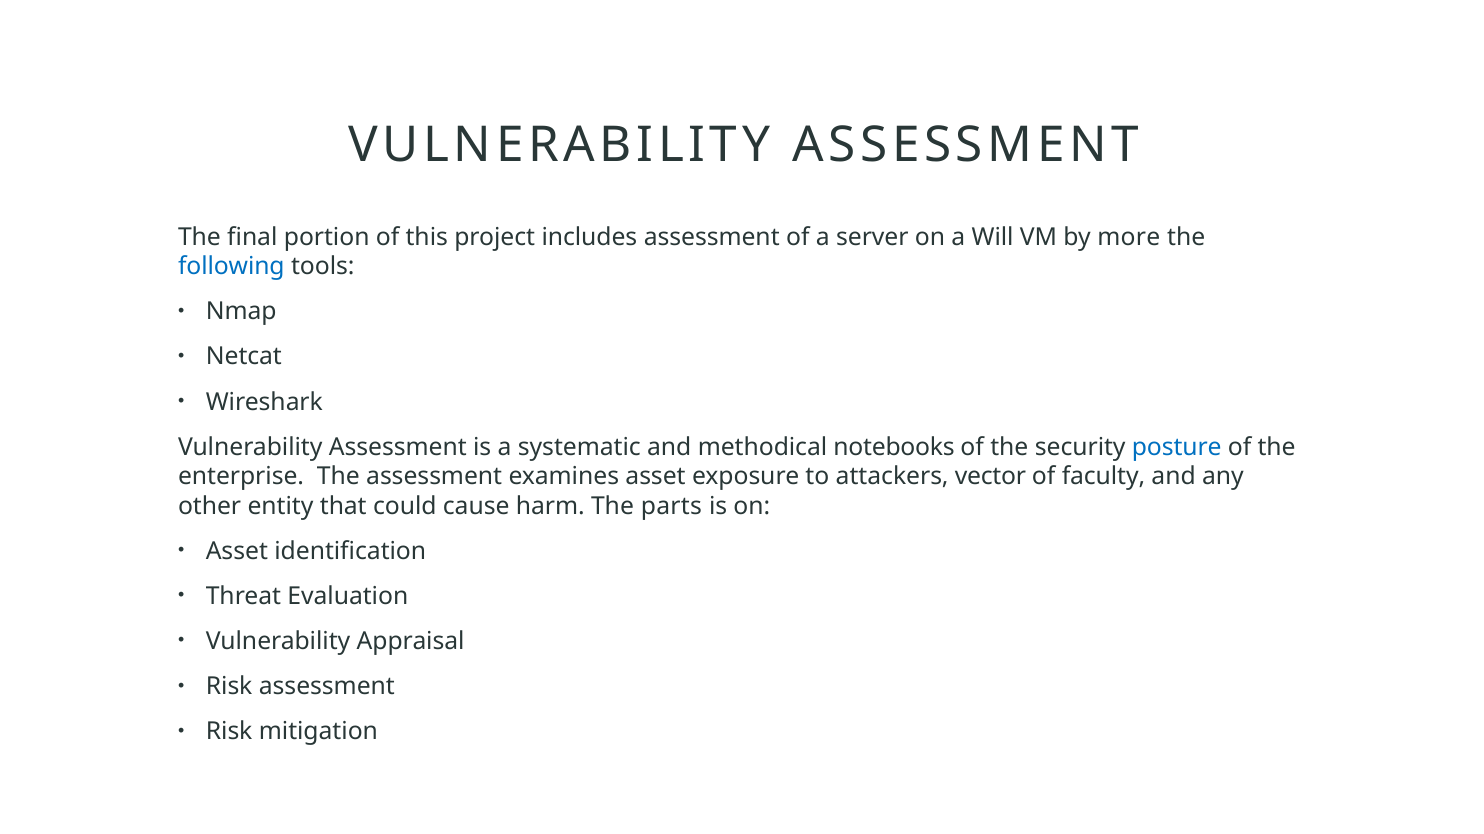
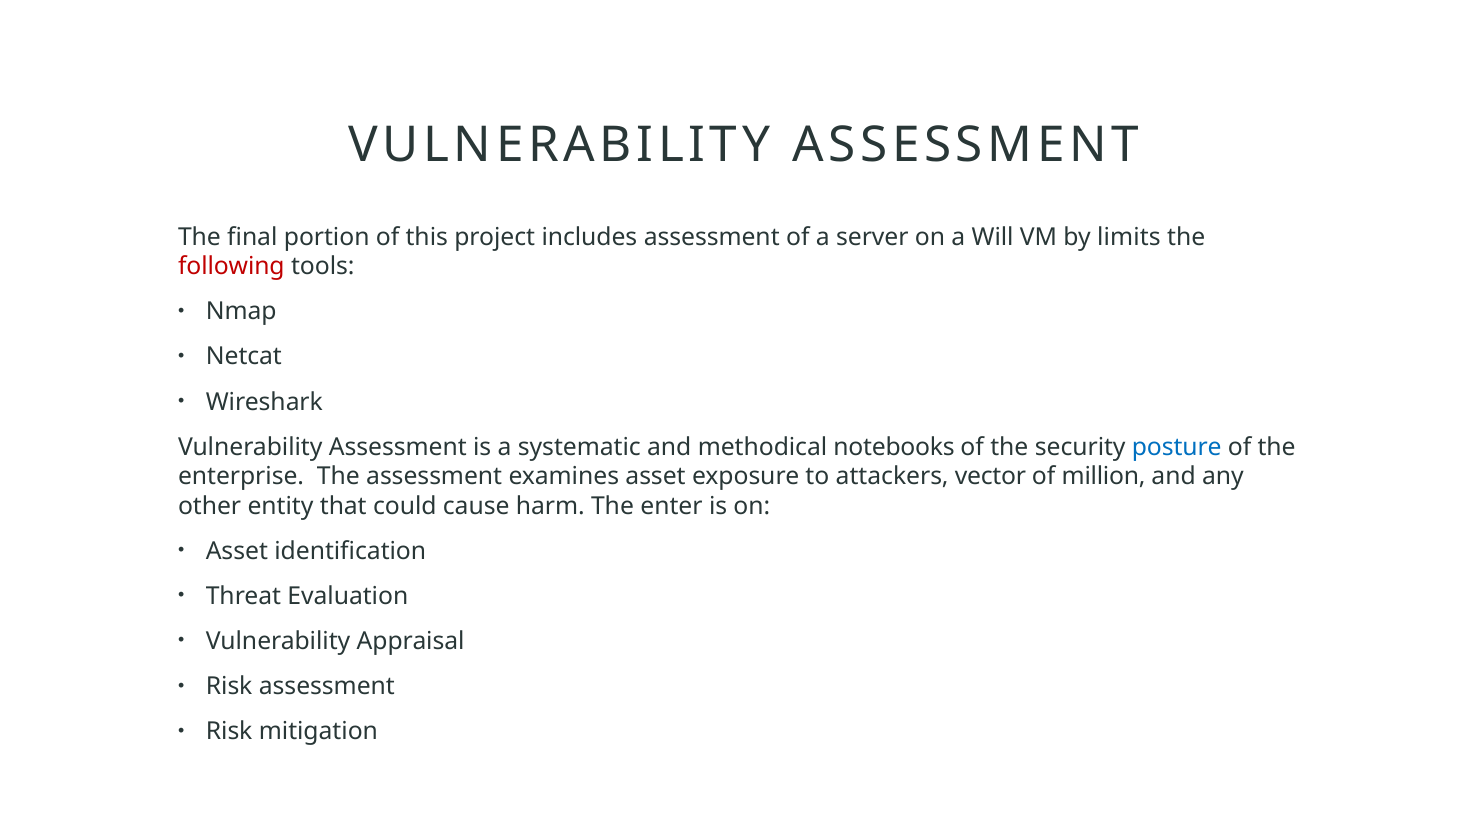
more: more -> limits (1129, 237)
following colour: blue -> red (231, 267)
faculty: faculty -> million (1104, 477)
parts: parts -> enter (671, 507)
